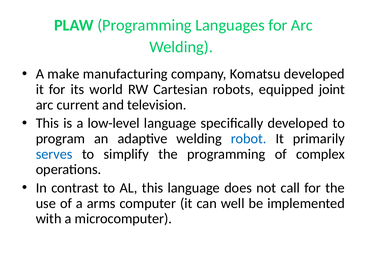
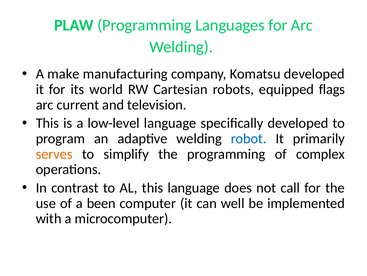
joint: joint -> flags (332, 89)
serves colour: blue -> orange (54, 154)
arms: arms -> been (101, 203)
